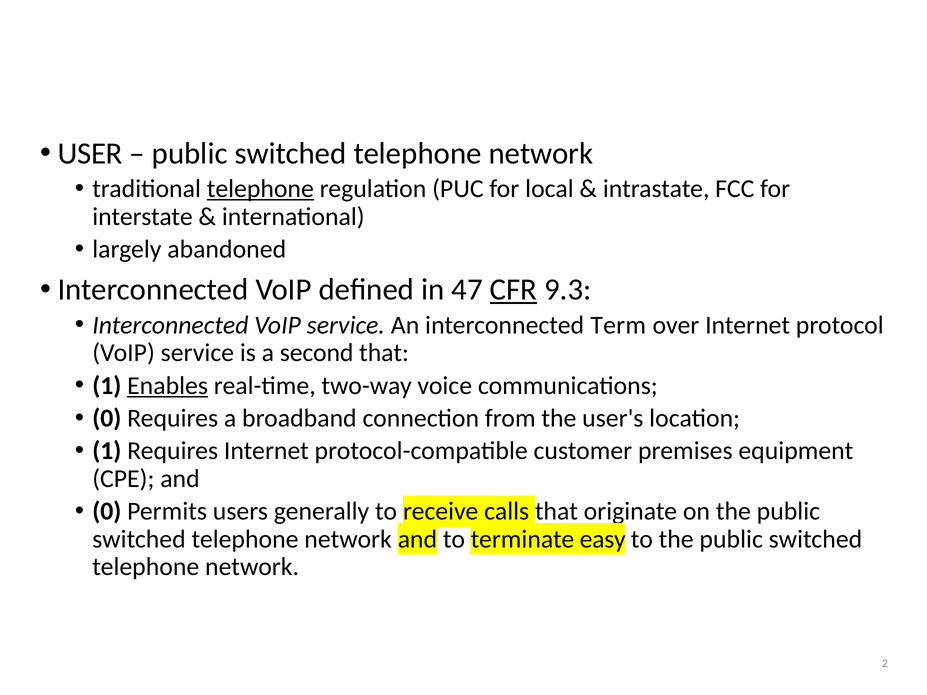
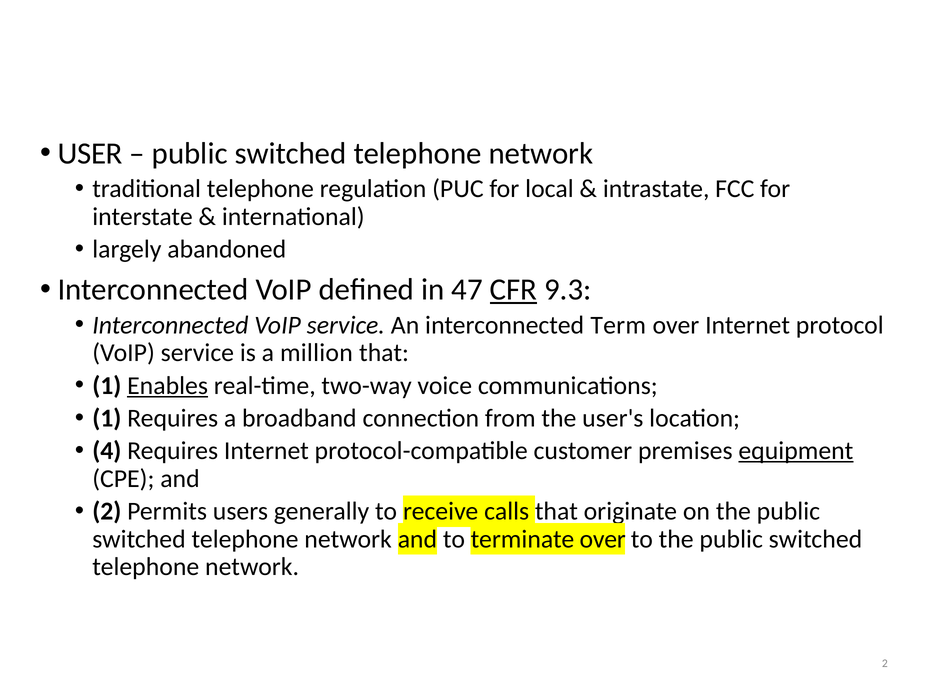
telephone underline: present -> none (260, 189)
second: second -> million (316, 353)
0: 0 -> 1 (107, 418)
1: 1 -> 4 (107, 451)
equipment underline: none -> present (796, 451)
0: 0 -> 2 (107, 511)
terminate easy: easy -> over (603, 539)
